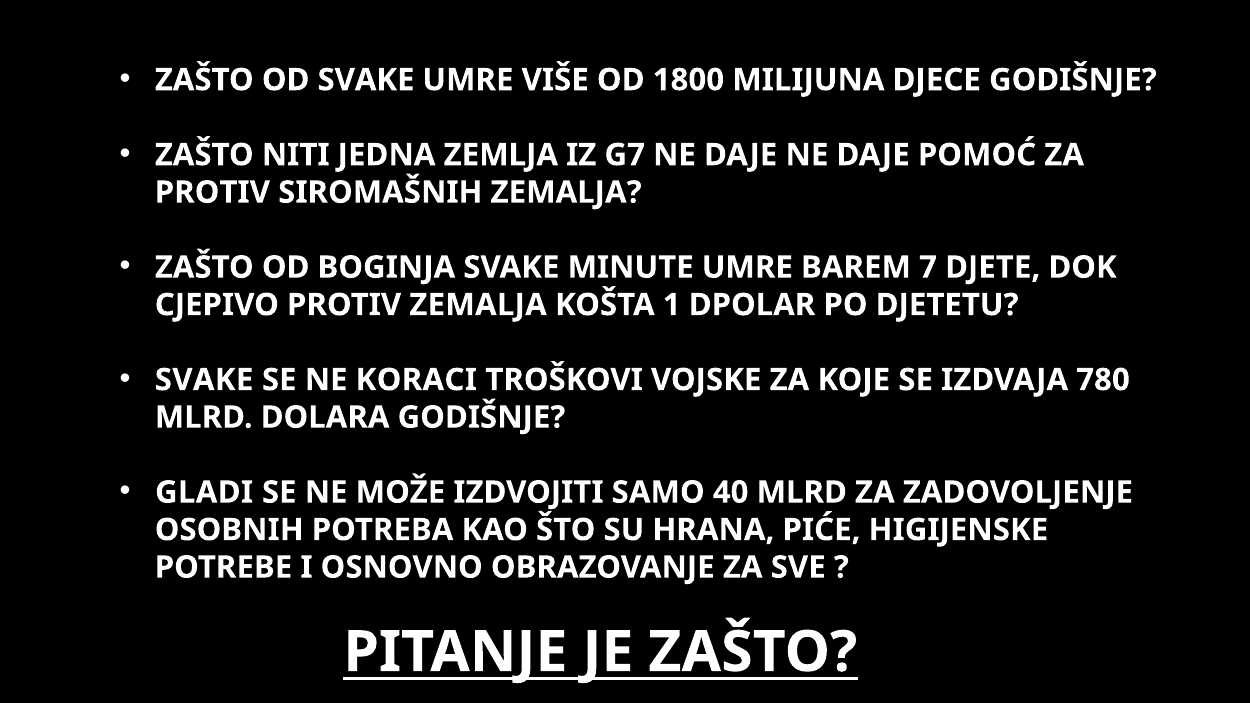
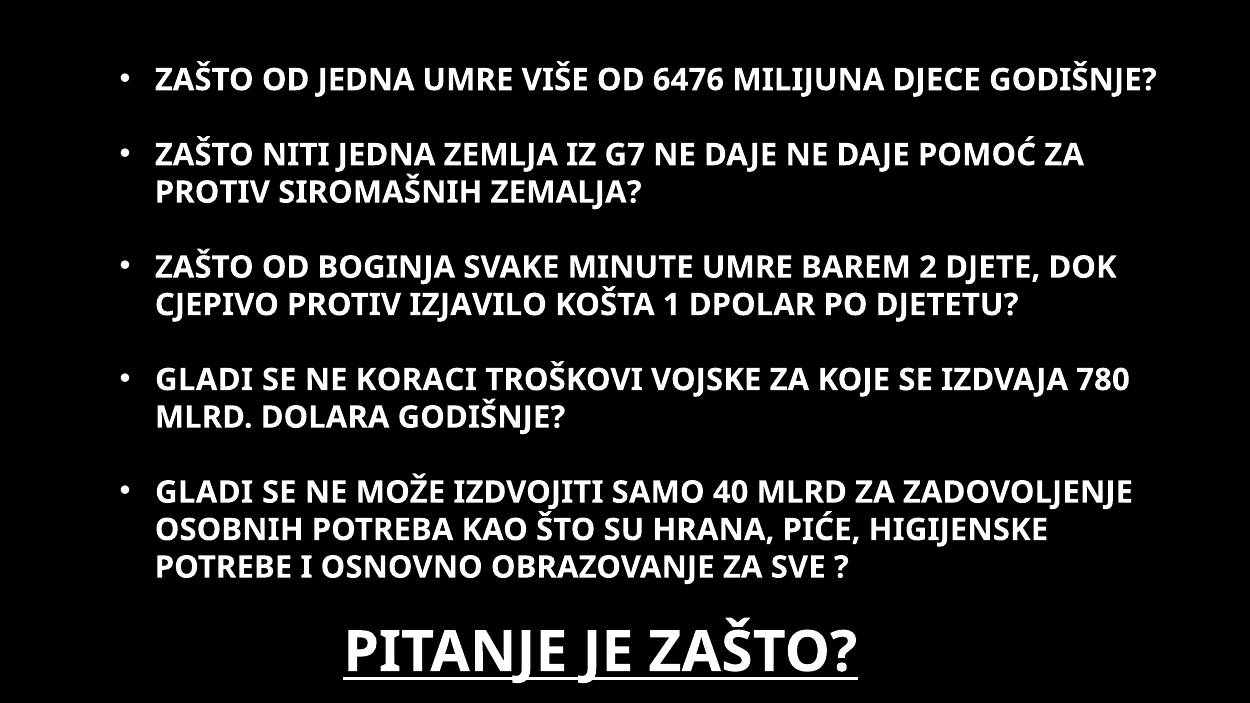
OD SVAKE: SVAKE -> JEDNA (366, 80)
1800: 1800 -> 6476 (688, 80)
7: 7 -> 2 (928, 267)
PROTIV ZEMALJA: ZEMALJA -> IZJAVILO (478, 305)
SVAKE: SVAKE -> GLADI (204, 380)
